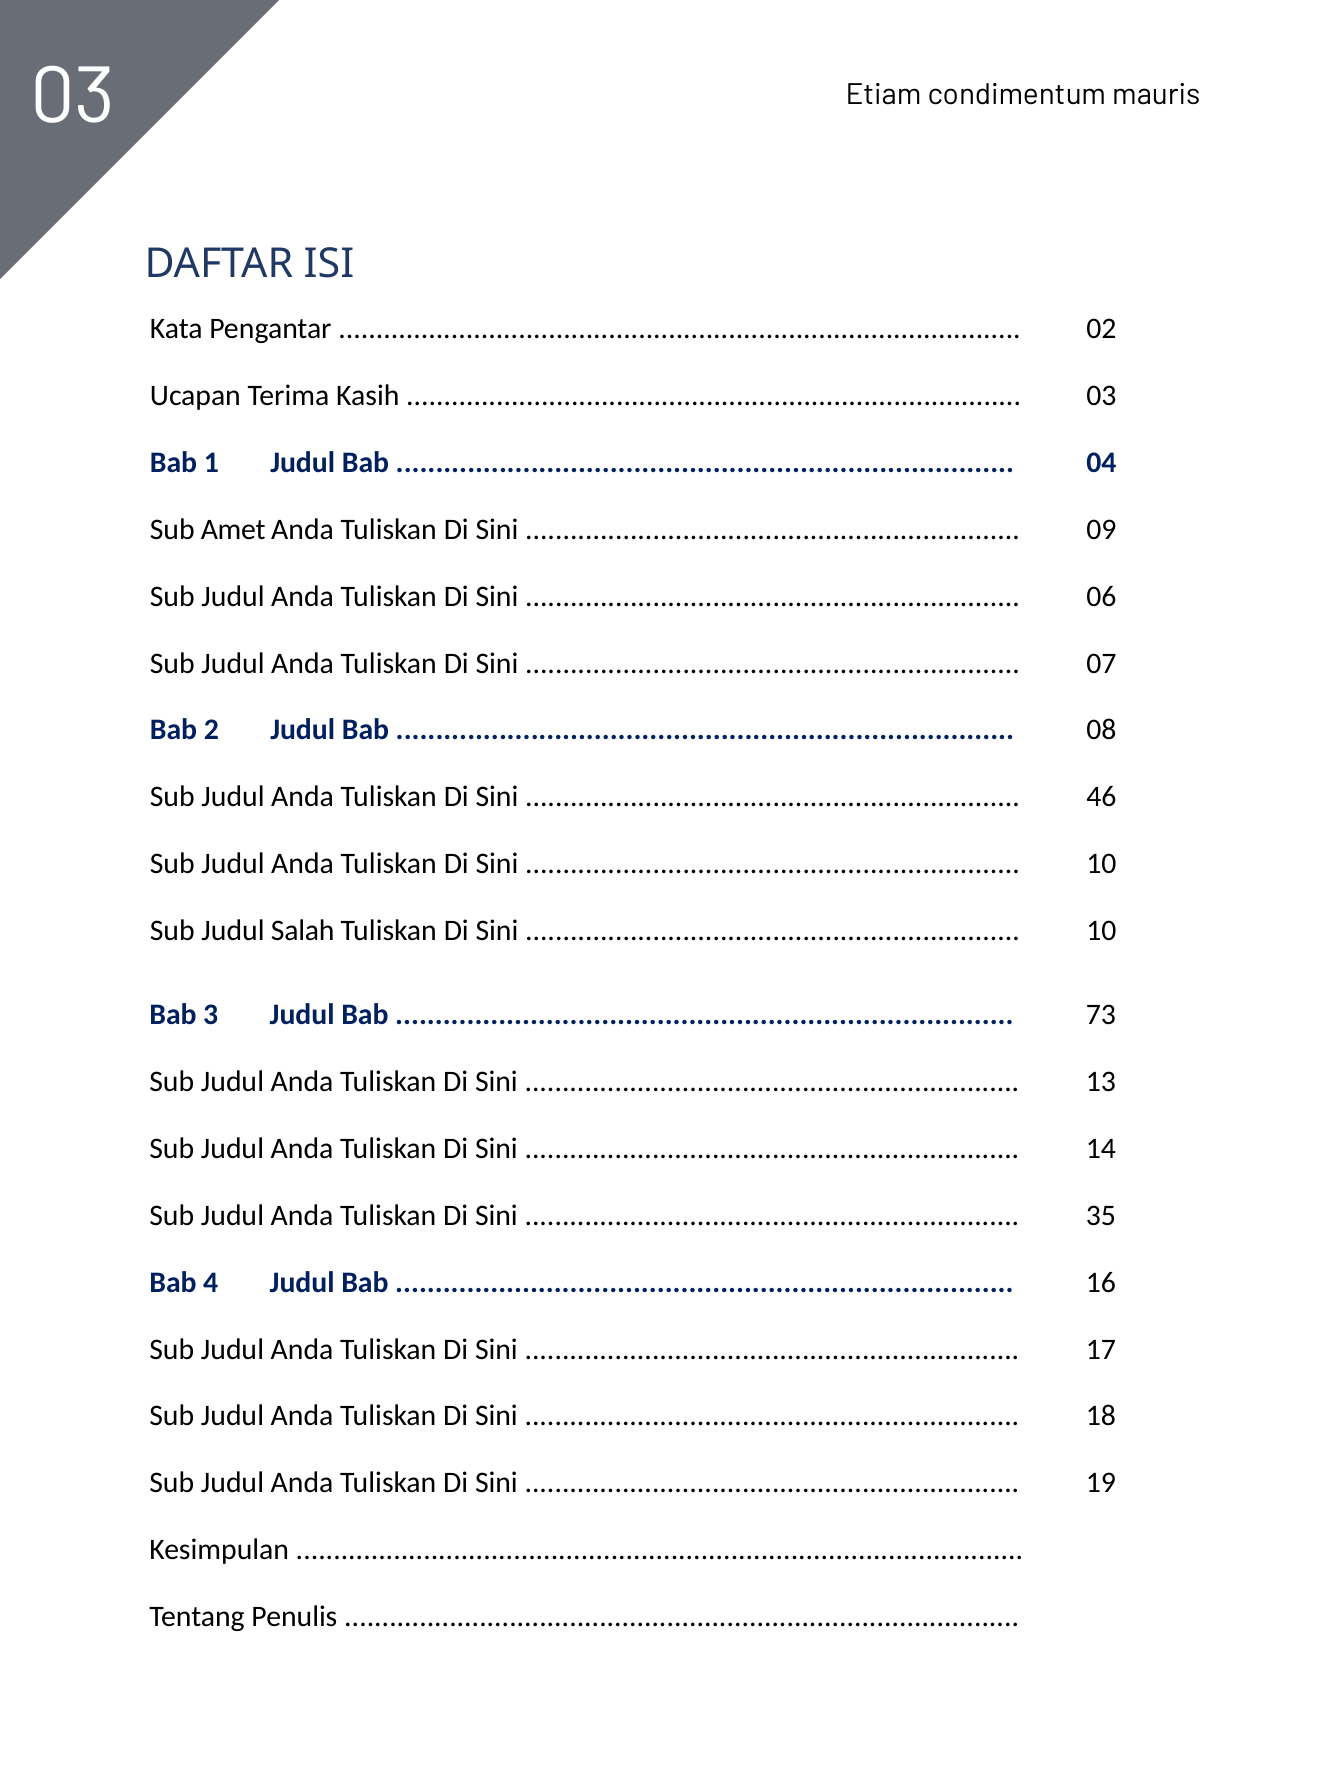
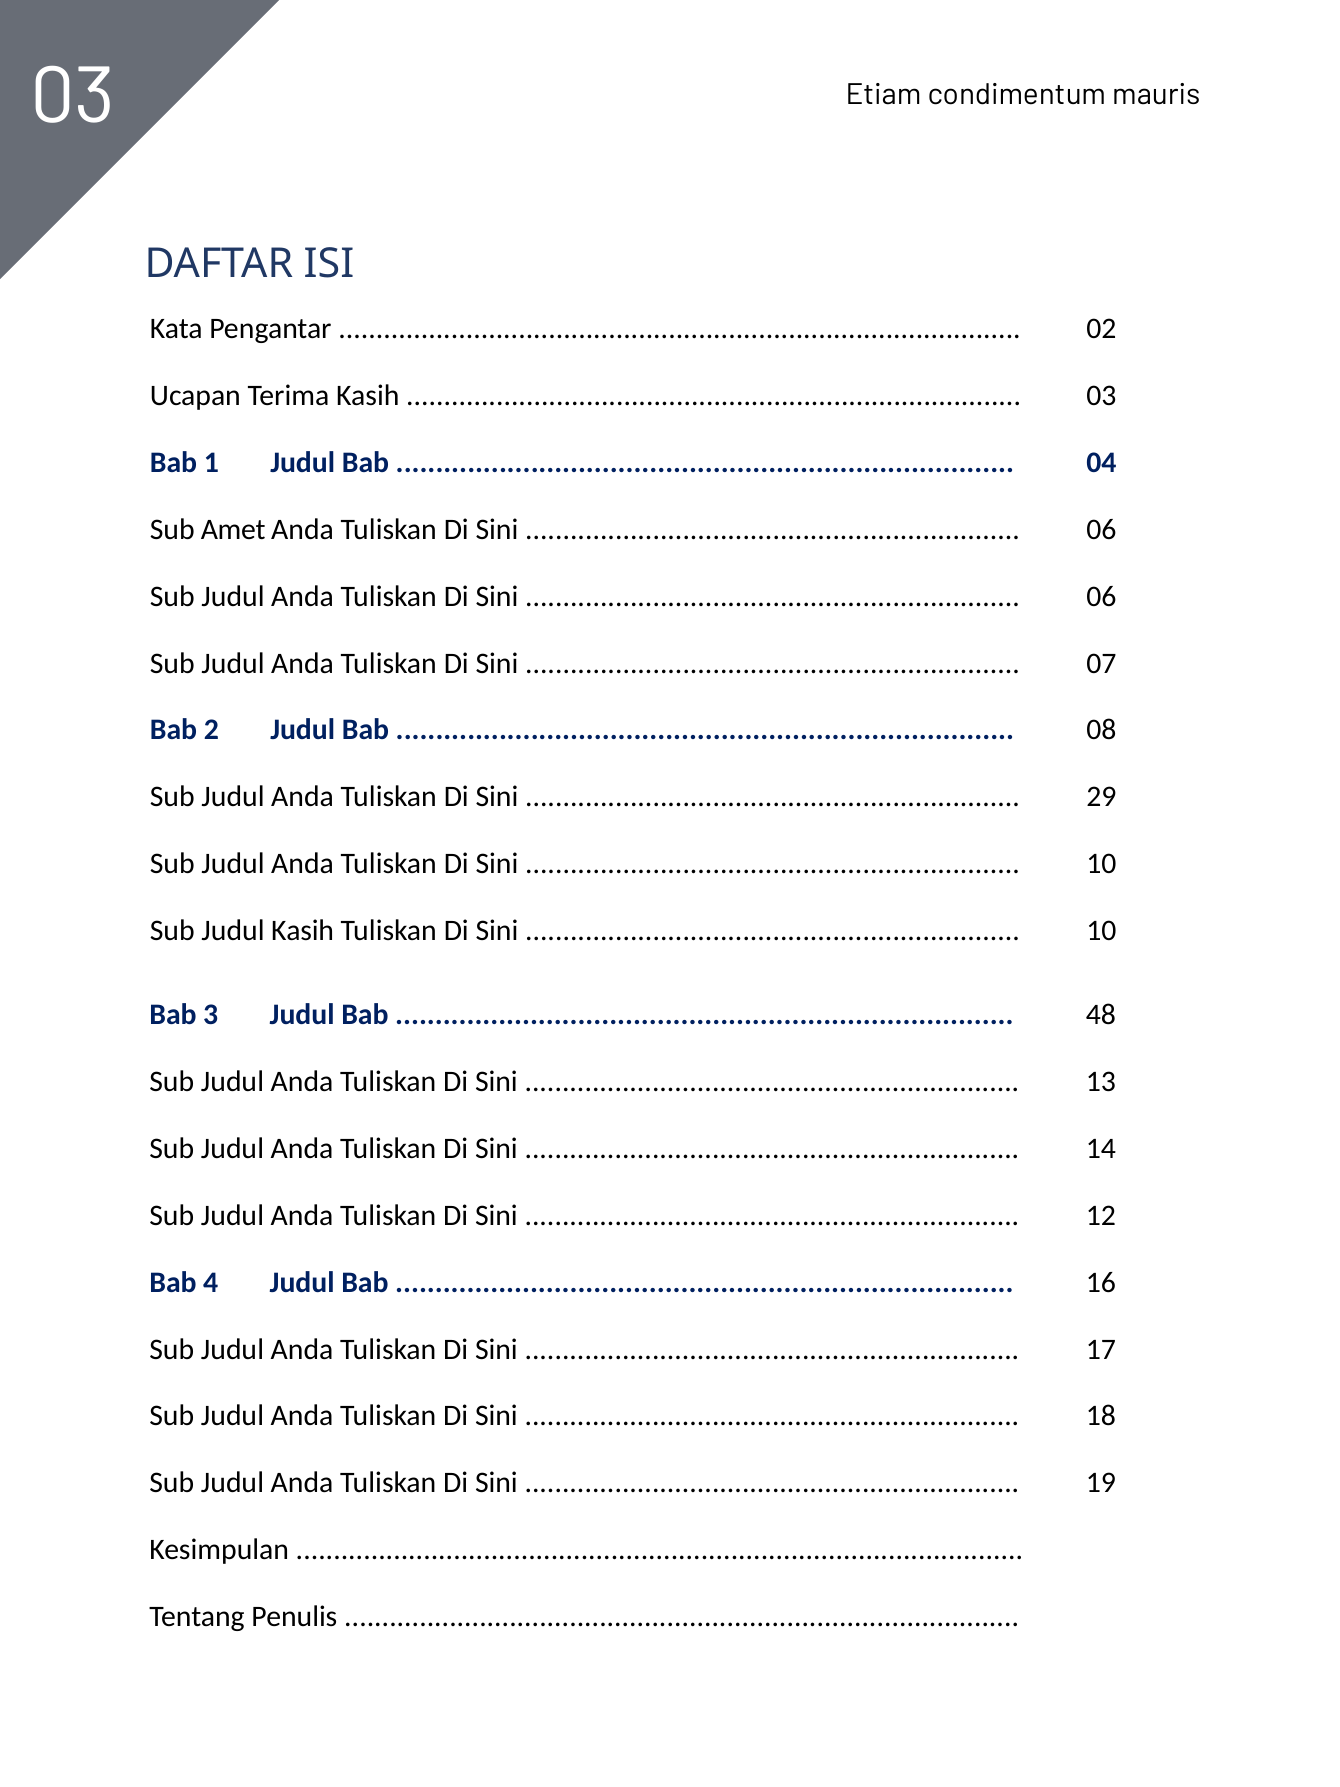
09: 09 -> 06 (1101, 530)
46: 46 -> 29 (1101, 797)
Judul Salah: Salah -> Kasih (303, 931)
73: 73 -> 48 (1101, 1015)
35: 35 -> 12 (1101, 1215)
